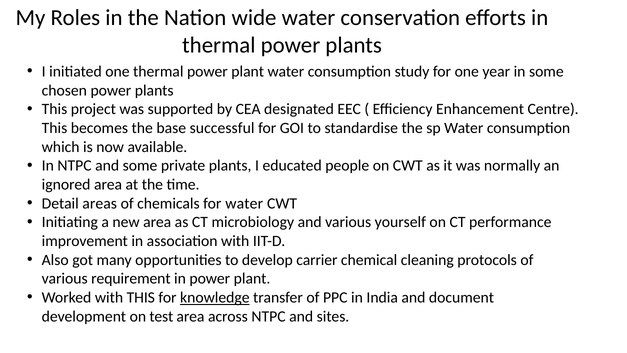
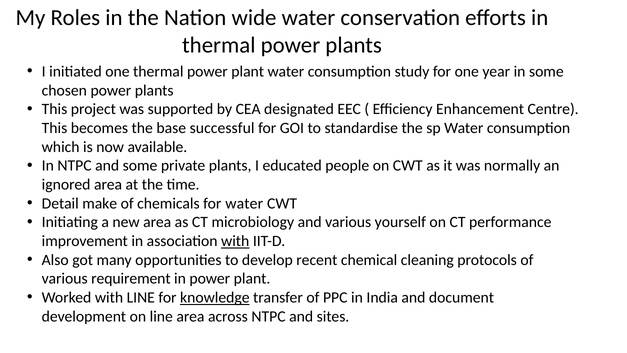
areas: areas -> make (100, 203)
with underline: none -> present (235, 241)
carrier: carrier -> recent (317, 260)
with THIS: THIS -> LINE (141, 297)
on test: test -> line (161, 316)
